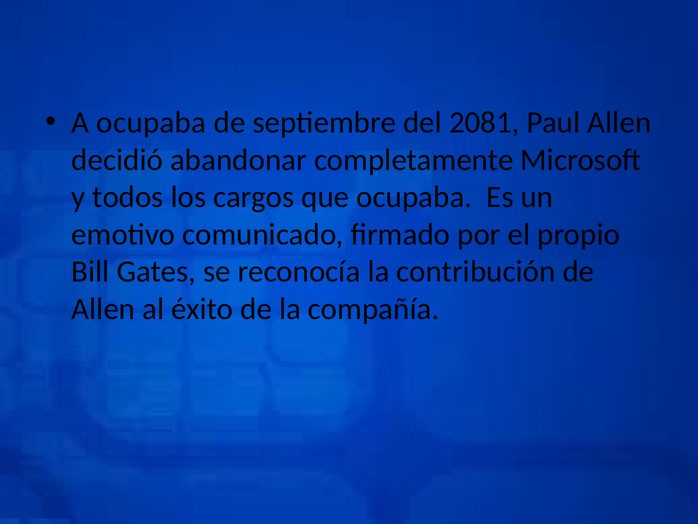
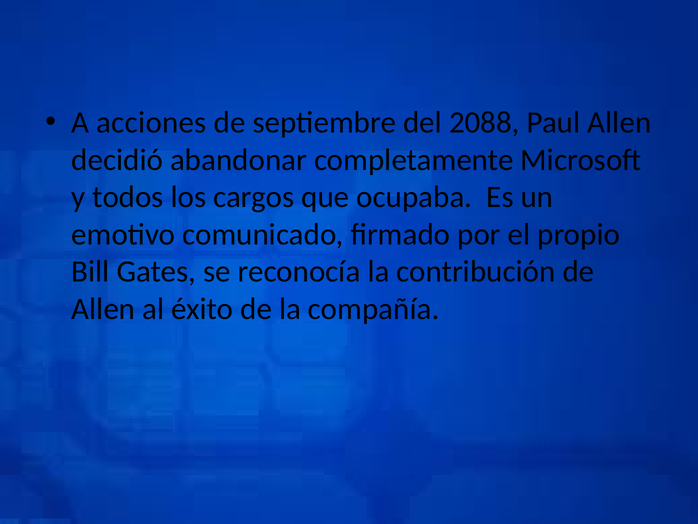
A ocupaba: ocupaba -> acciones (151, 122)
2081: 2081 -> 2088 (484, 122)
